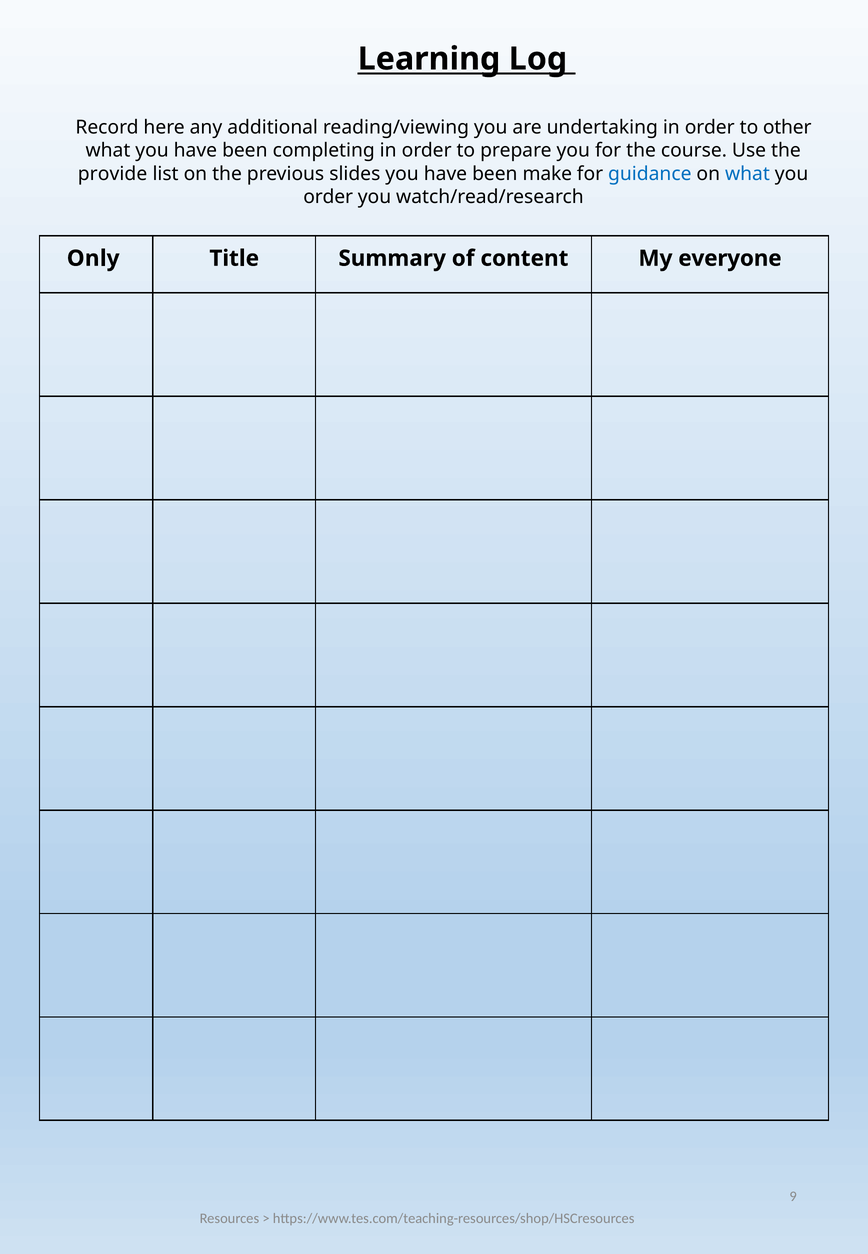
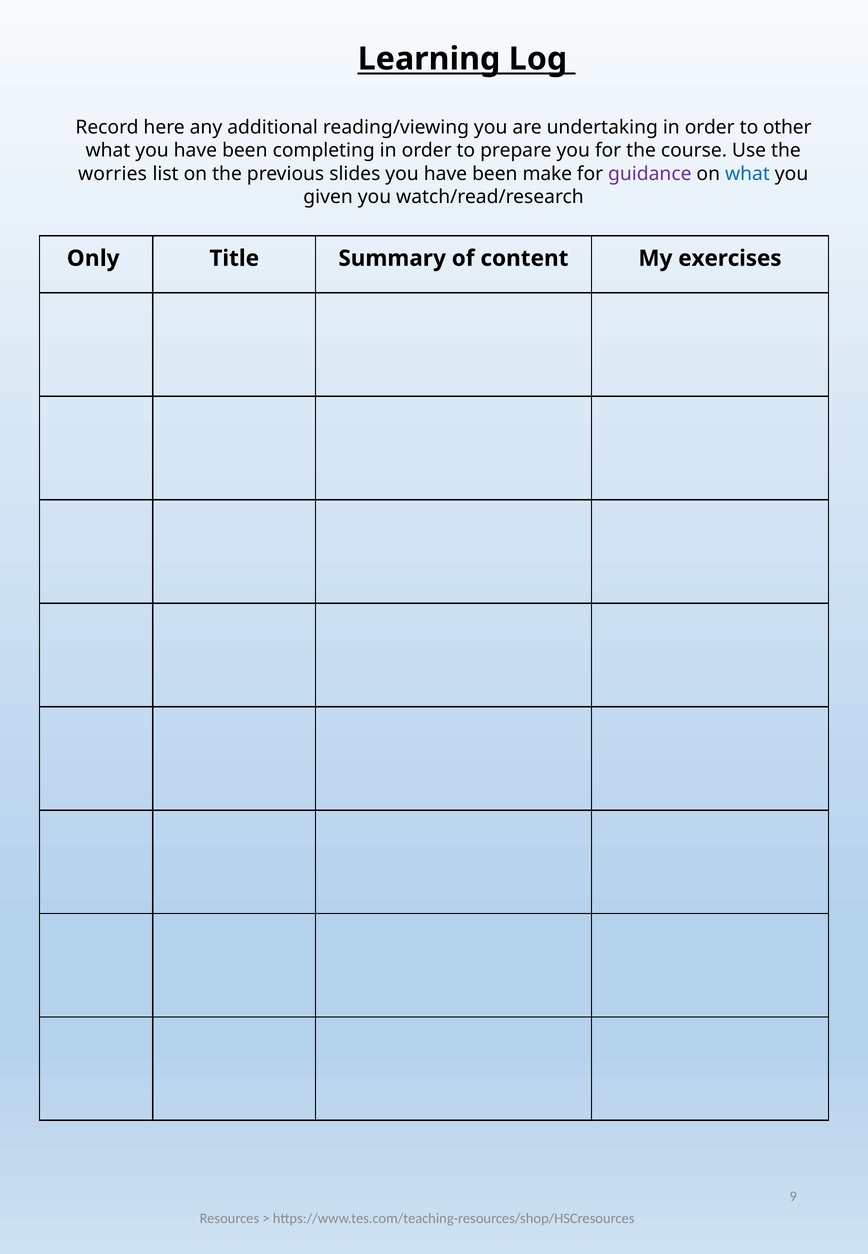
provide: provide -> worries (113, 174)
guidance colour: blue -> purple (650, 174)
order: order -> given (328, 197)
everyone: everyone -> exercises (730, 258)
